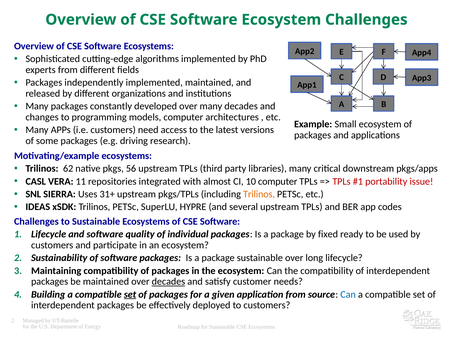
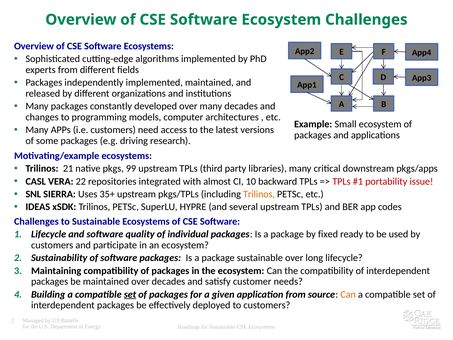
62: 62 -> 21 (68, 169)
56: 56 -> 99 (131, 169)
11: 11 -> 22 (81, 181)
10 computer: computer -> backward (278, 181)
31+: 31+ -> 35+ (107, 194)
decades underline: present -> none (168, 281)
Can colour: blue -> orange (348, 294)
